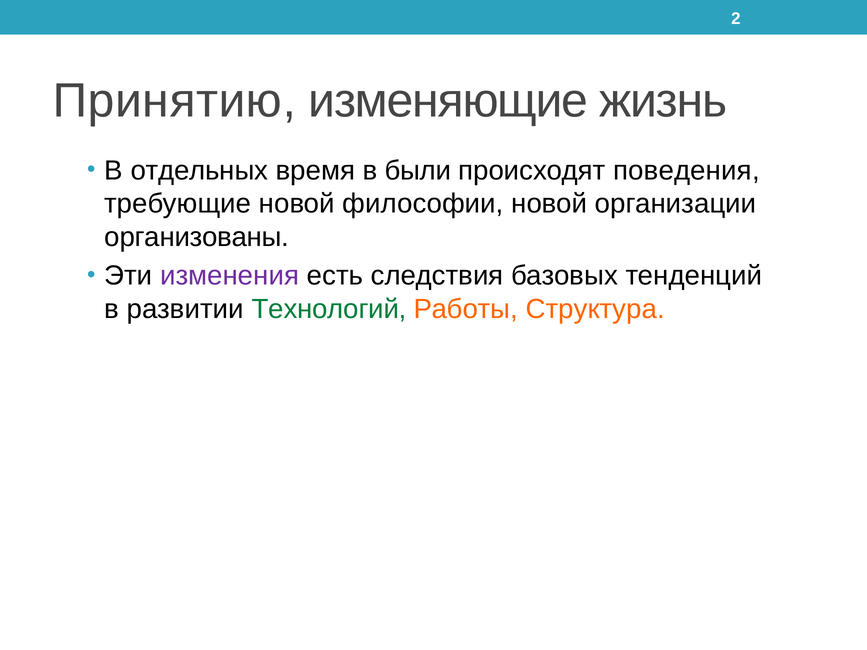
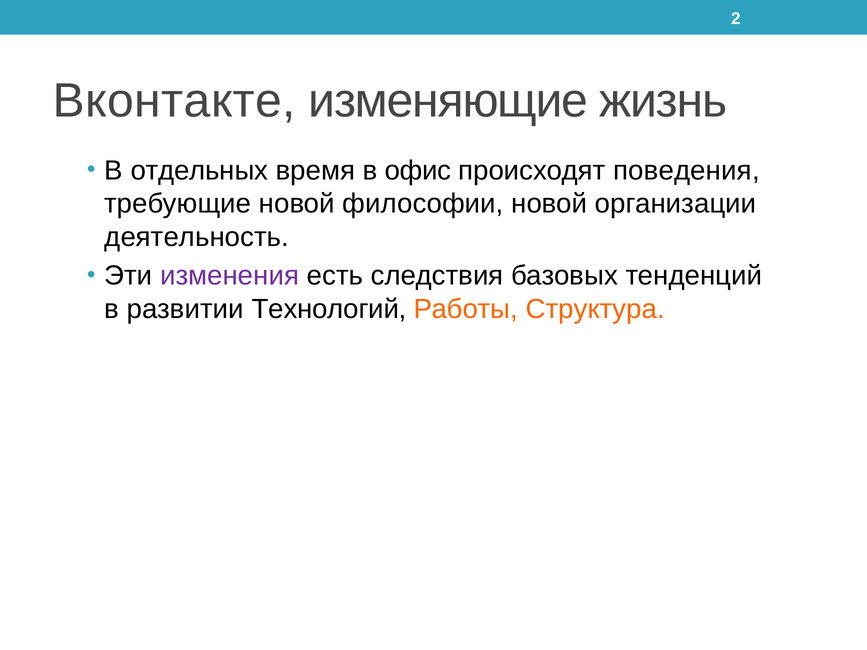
Принятию: Принятию -> Вконтакте (174, 101)
были: были -> офис (418, 171)
организованы: организованы -> деятельность (197, 237)
Технологий colour: green -> black (329, 309)
